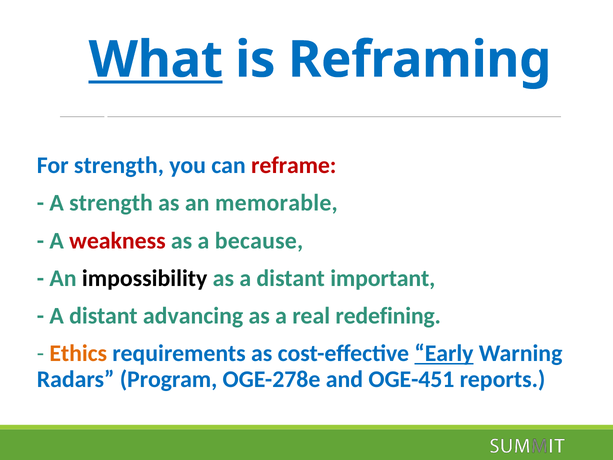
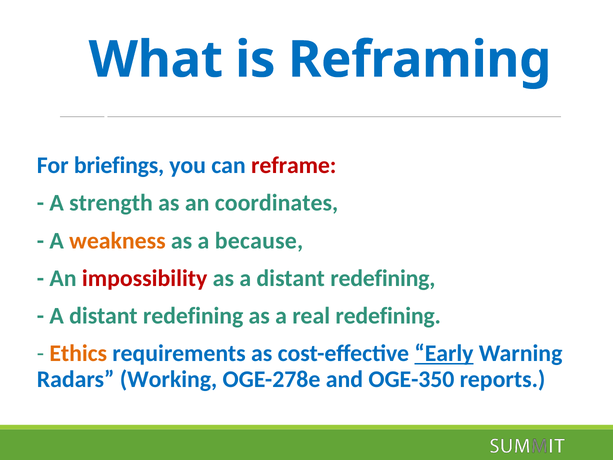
What underline: present -> none (156, 60)
For strength: strength -> briefings (119, 165)
memorable: memorable -> coordinates (277, 203)
weakness colour: red -> orange (117, 241)
impossibility colour: black -> red (145, 278)
as a distant important: important -> redefining (383, 278)
advancing: advancing -> redefining (193, 316)
Radars Program: Program -> Working (168, 379)
OGE-451: OGE-451 -> OGE-350 (411, 379)
